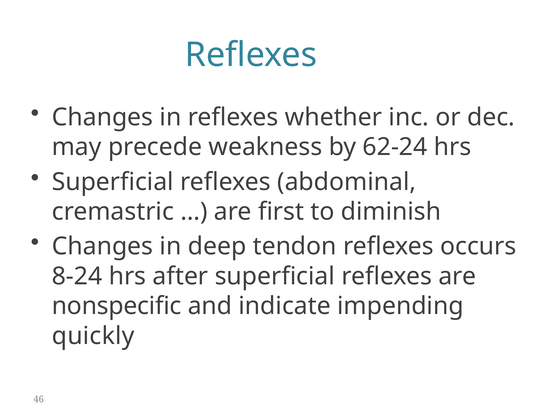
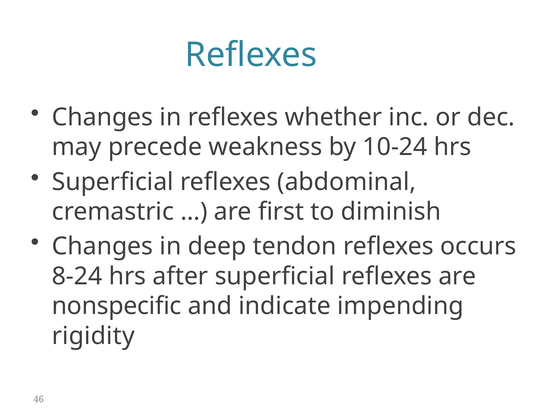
62-24: 62-24 -> 10-24 (395, 147)
quickly: quickly -> rigidity (93, 336)
